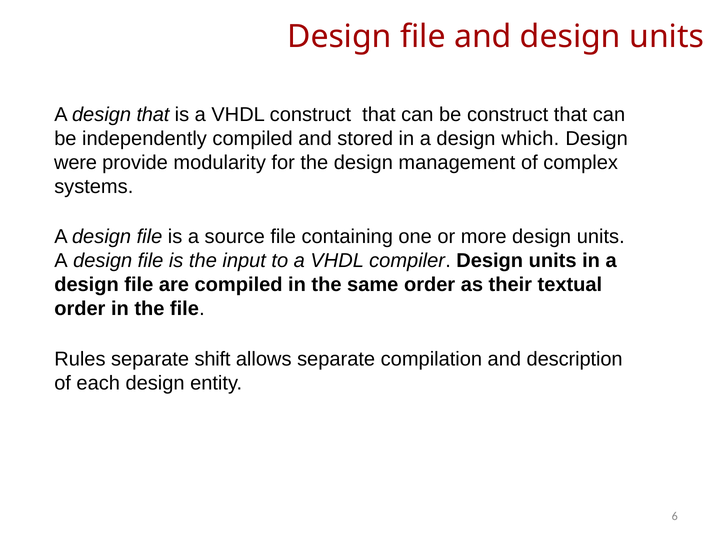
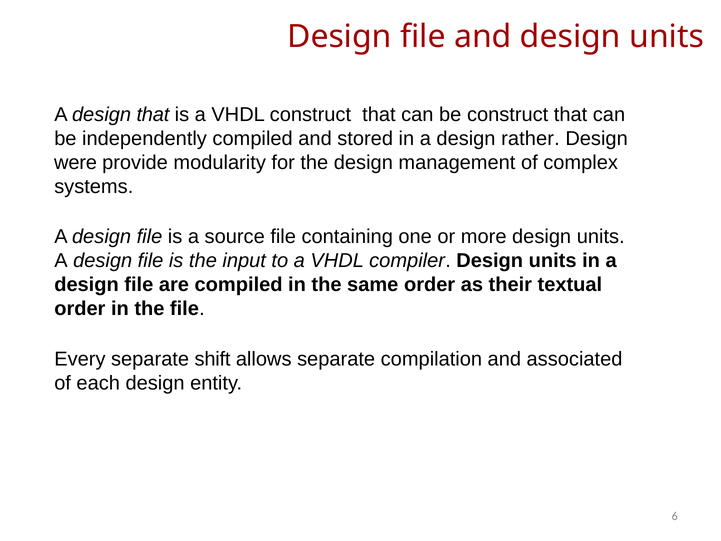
which: which -> rather (530, 138)
Rules: Rules -> Every (80, 359)
description: description -> associated (575, 359)
